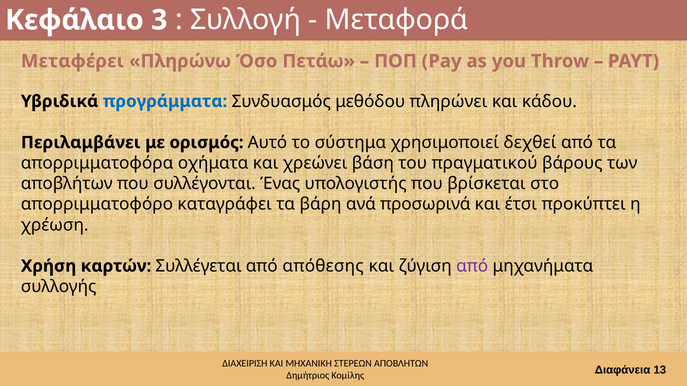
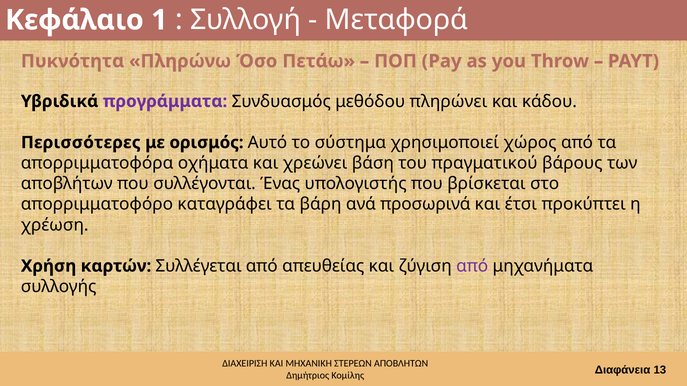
3: 3 -> 1 (159, 20)
Μεταφέρει: Μεταφέρει -> Πυκνότητα (73, 61)
προγράμματα colour: blue -> purple (165, 101)
Περιλαμβάνει: Περιλαμβάνει -> Περισσότερες (81, 143)
δεχθεί: δεχθεί -> χώρος (530, 143)
απόθεσης: απόθεσης -> απευθείας (323, 266)
